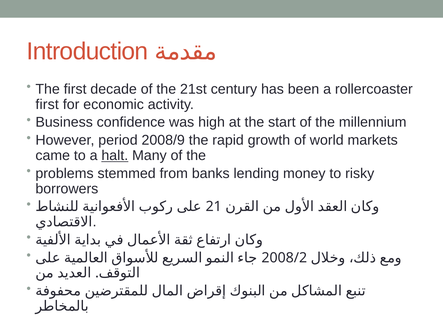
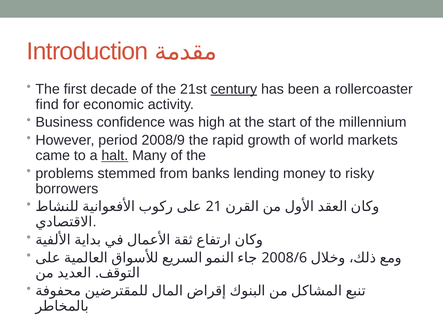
century underline: none -> present (234, 89)
first: first -> find (47, 104)
2008/2: 2008/2 -> 2008/6 (284, 258)
